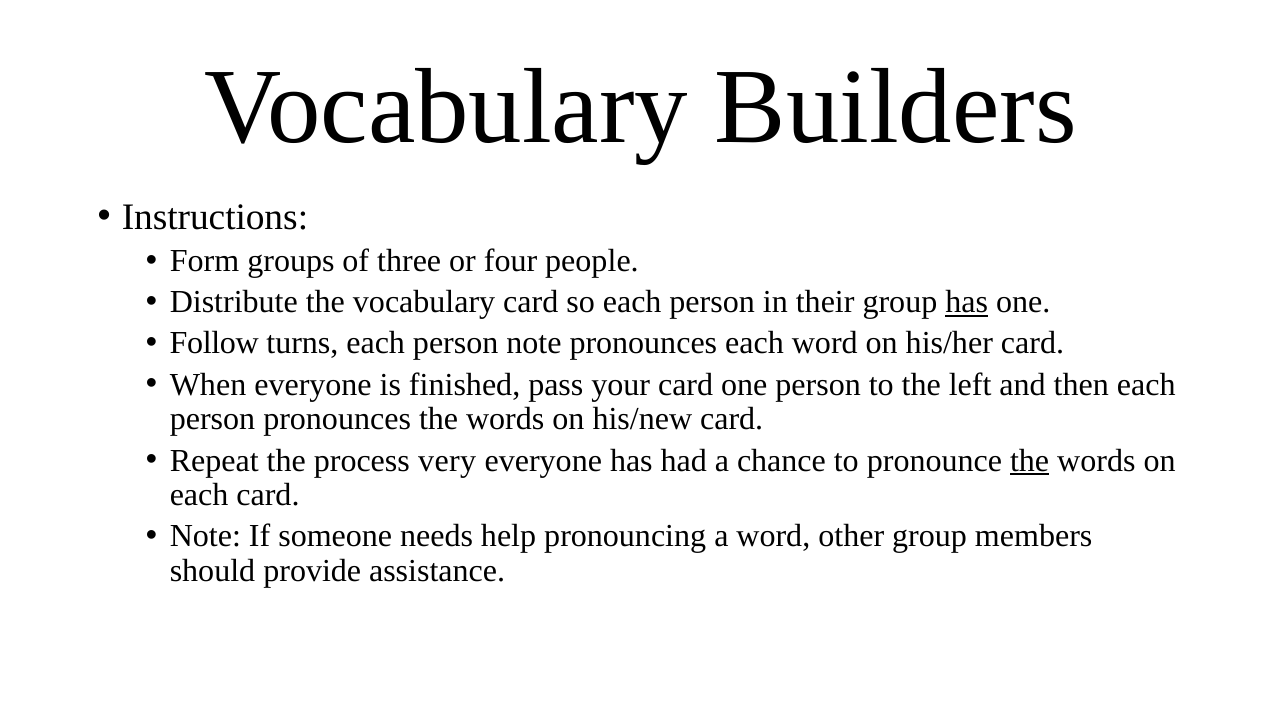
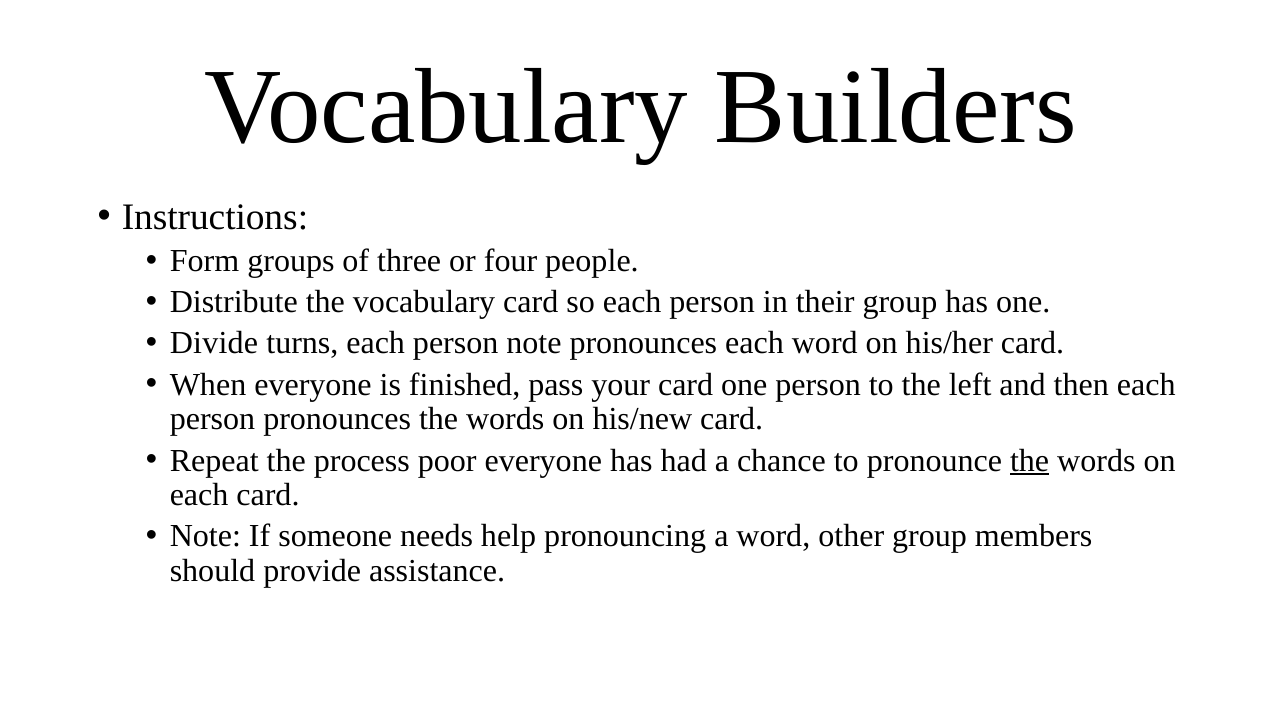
has underline: present -> none (967, 302)
Follow: Follow -> Divide (214, 343)
very: very -> poor (447, 461)
